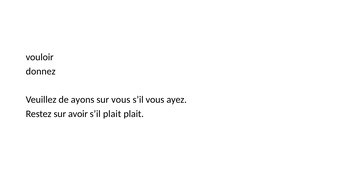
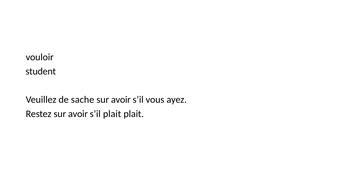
donnez: donnez -> student (41, 71)
ayons: ayons -> sache (83, 100)
vous: vous -> avoir (121, 100)
